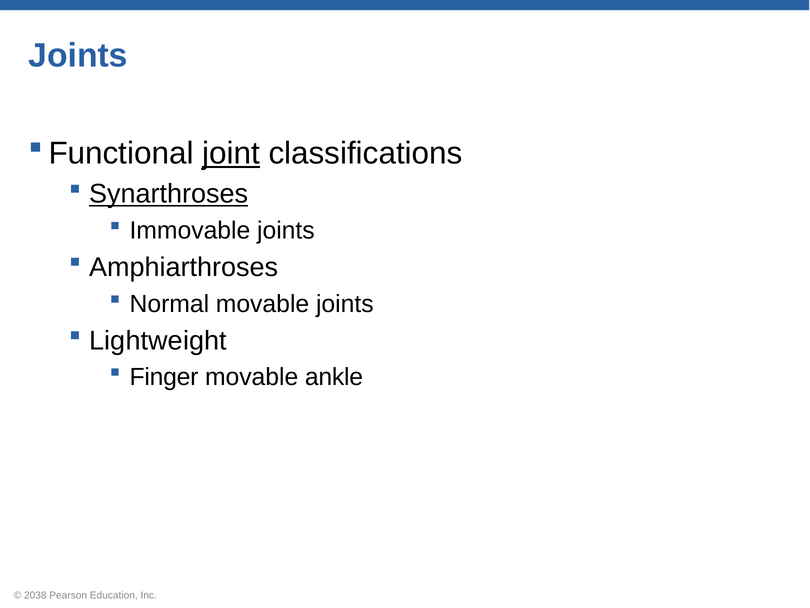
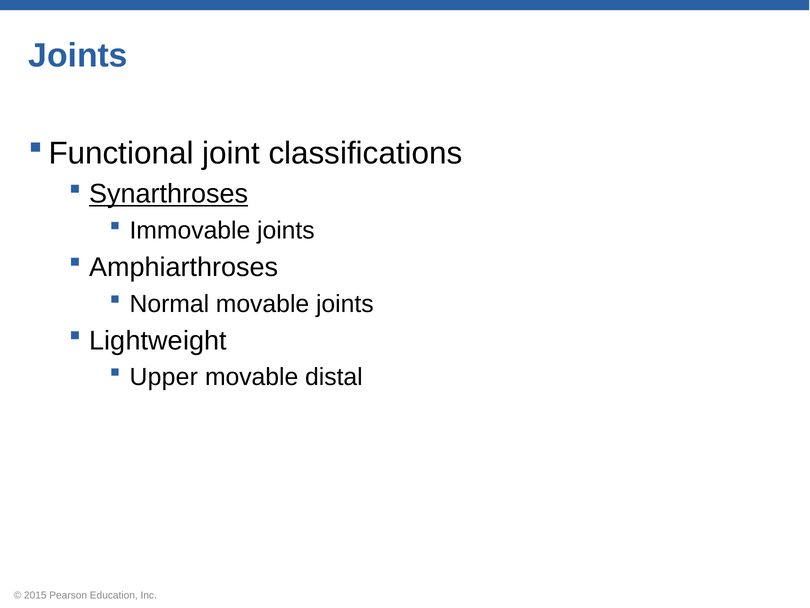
joint underline: present -> none (231, 153)
Finger: Finger -> Upper (164, 377)
ankle: ankle -> distal (334, 377)
2038: 2038 -> 2015 (35, 595)
